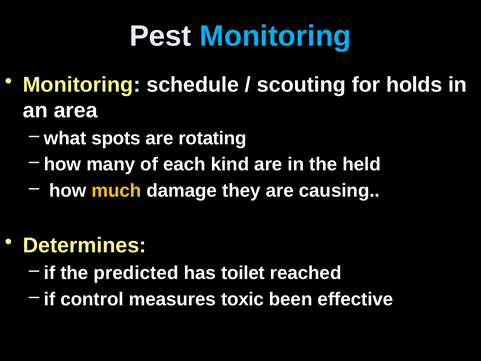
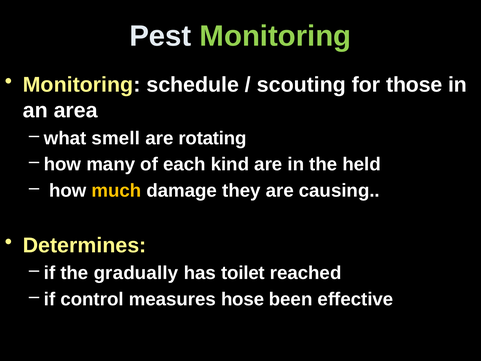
Monitoring colour: light blue -> light green (275, 36)
holds: holds -> those (414, 85)
spots: spots -> smell (116, 138)
predicted: predicted -> gradually (136, 273)
toxic: toxic -> hose (243, 299)
